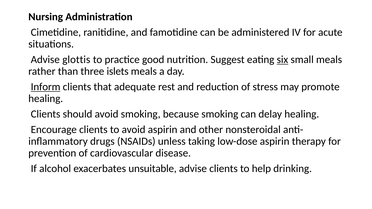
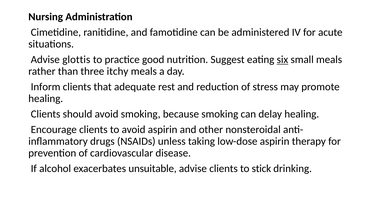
islets: islets -> itchy (118, 71)
Inform underline: present -> none (46, 87)
help: help -> stick (261, 169)
